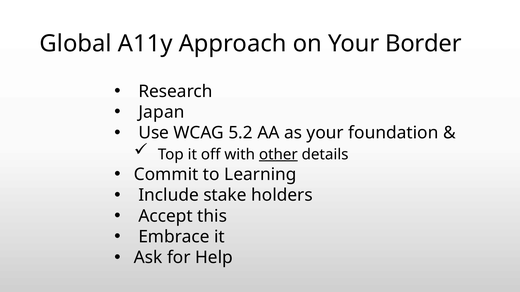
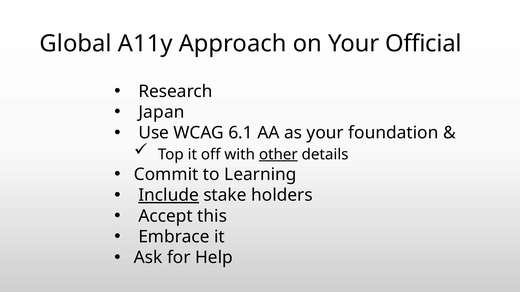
Border: Border -> Official (423, 44)
5.2: 5.2 -> 6.1 (241, 133)
Include underline: none -> present (169, 196)
